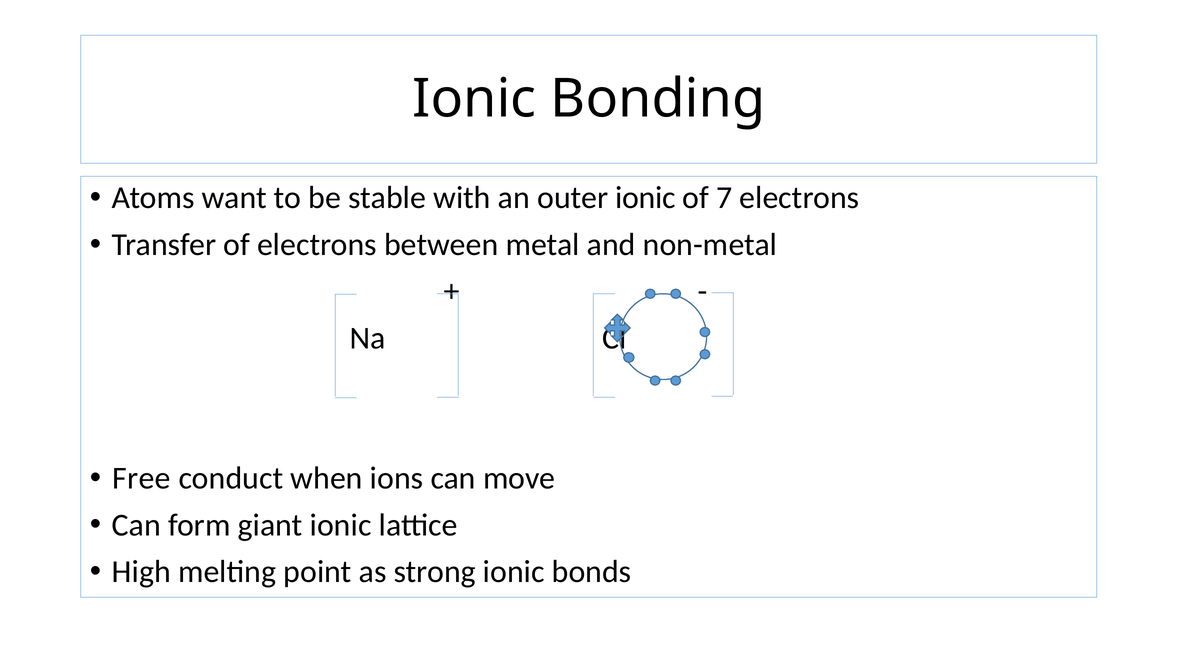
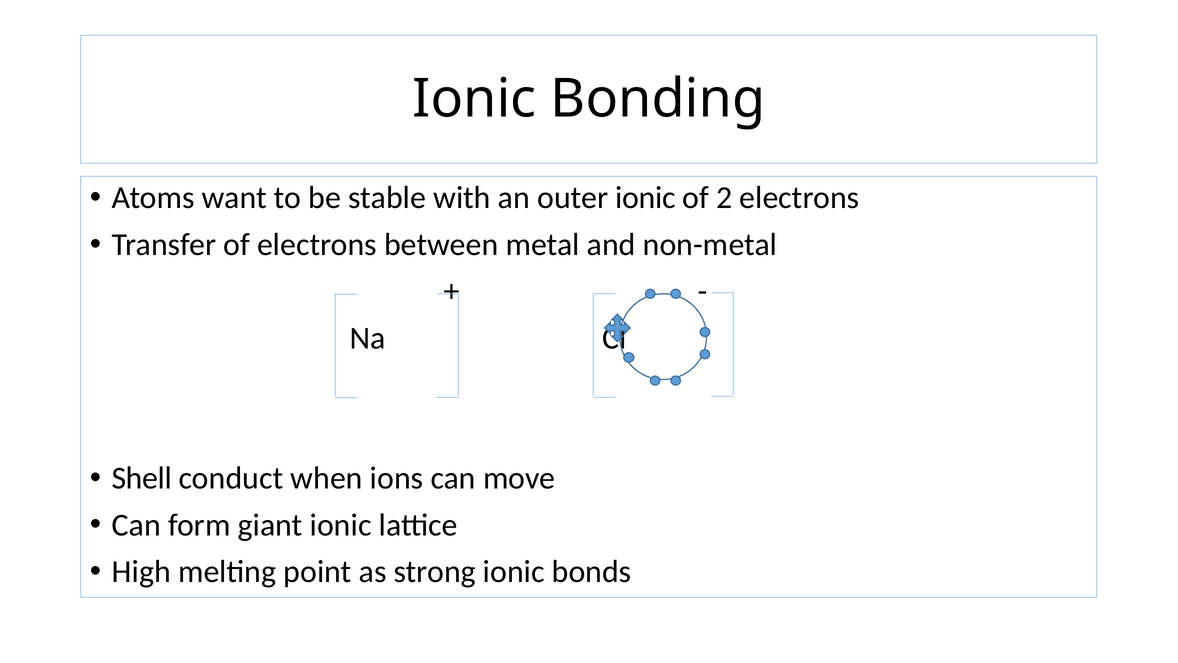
7: 7 -> 2 (724, 198)
Free: Free -> Shell (142, 478)
